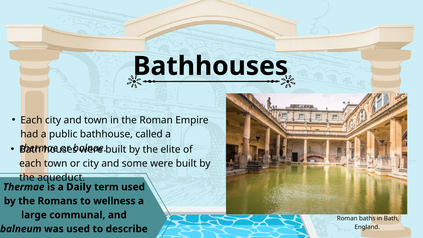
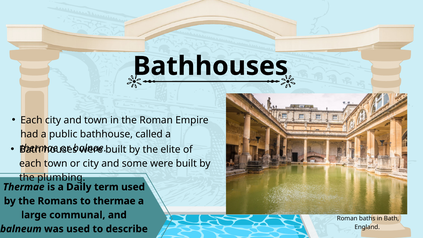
aqueduct: aqueduct -> plumbing (61, 177)
to wellness: wellness -> thermae (114, 201)
